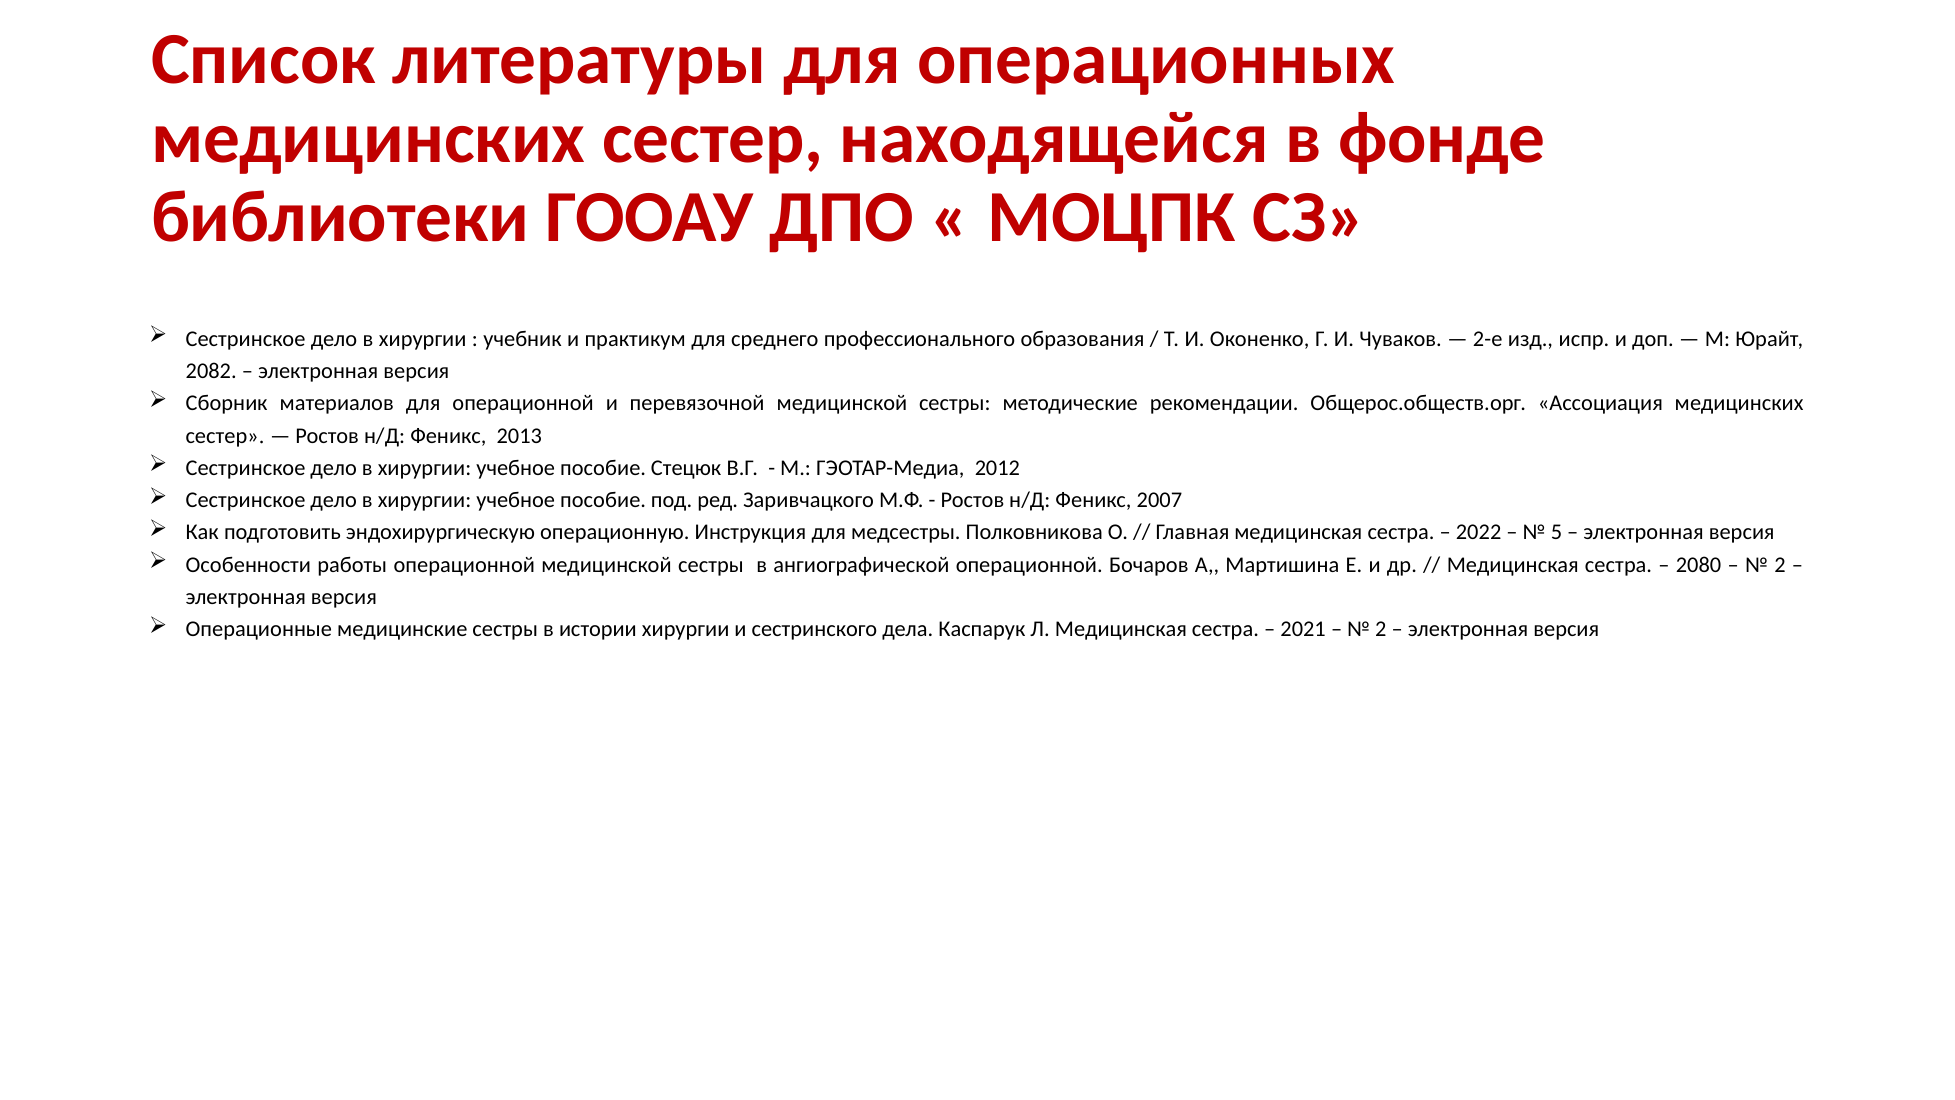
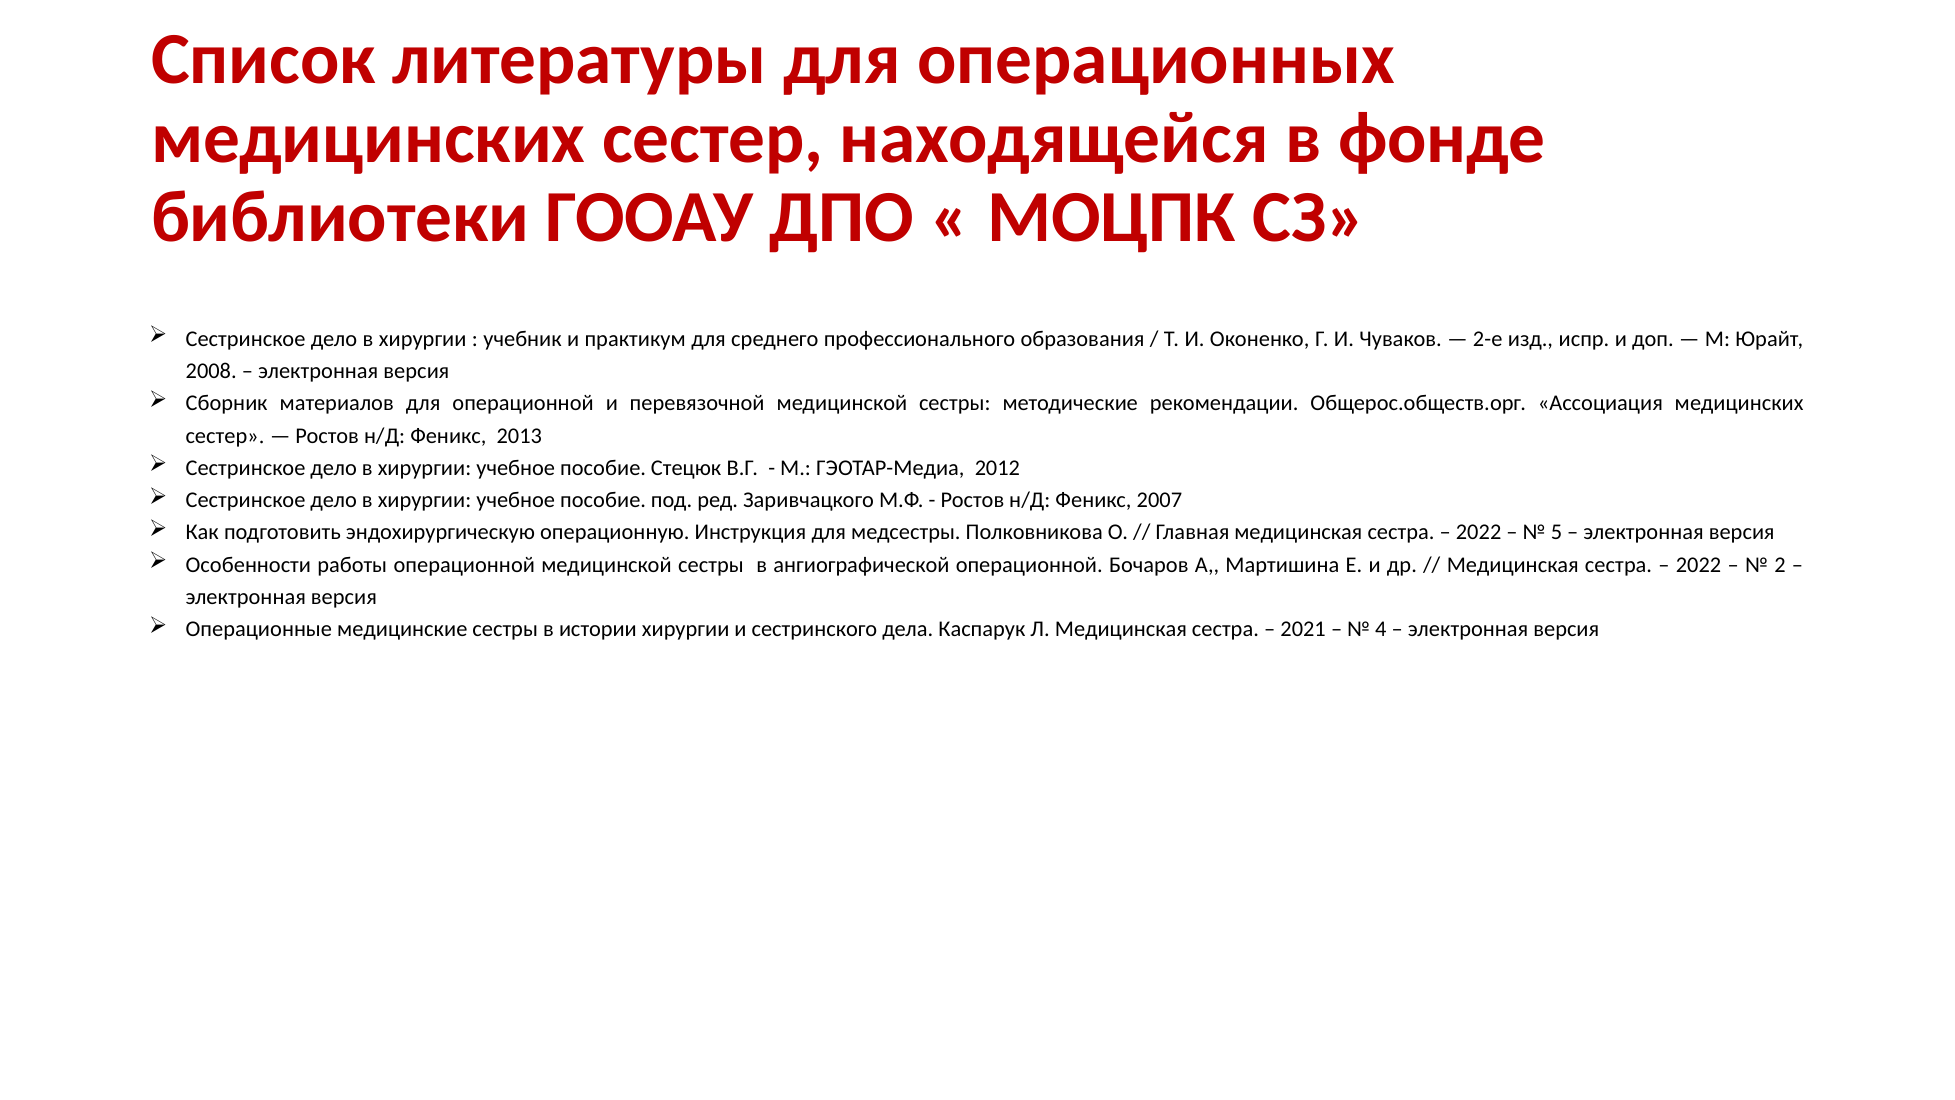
2082: 2082 -> 2008 (211, 371)
2080: 2080 -> 2022 (1699, 565)
2: 2 -> 4 (1381, 629)
